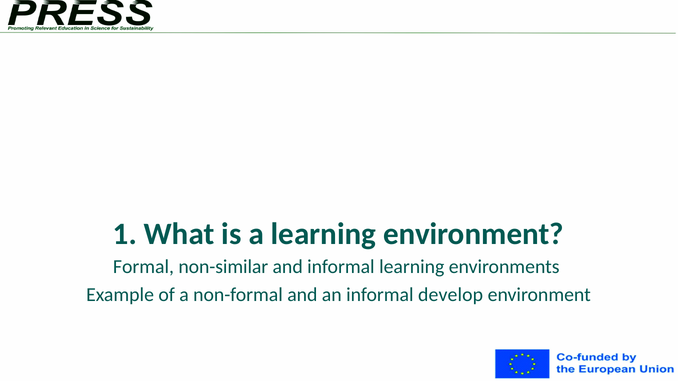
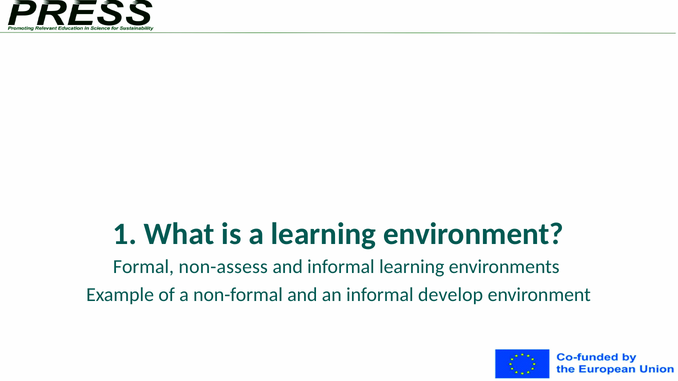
non-similar: non-similar -> non-assess (223, 267)
